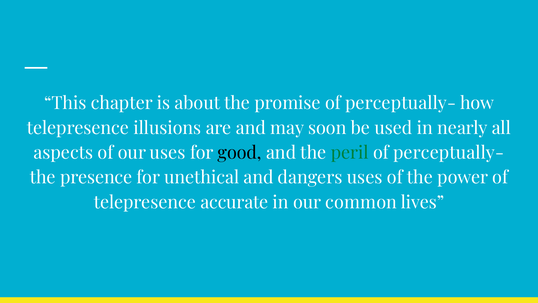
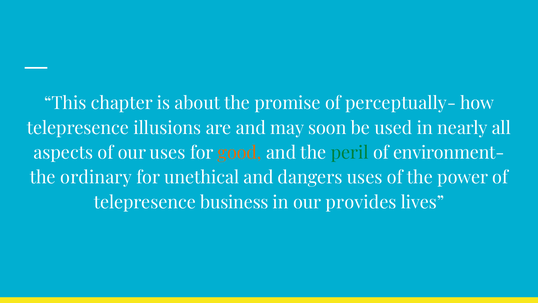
good colour: black -> orange (240, 153)
perceptually-: perceptually- -> environment- (449, 153)
presence: presence -> ordinary (96, 177)
accurate: accurate -> business (234, 202)
common: common -> provides (361, 202)
